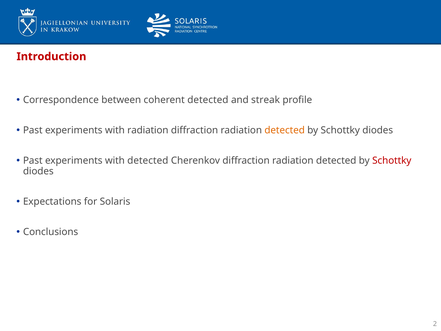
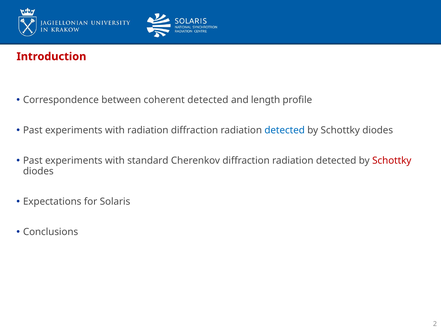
streak: streak -> length (266, 100)
detected colour: orange -> blue (285, 130)
with detected: detected -> standard (148, 161)
